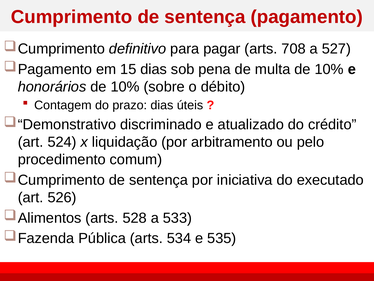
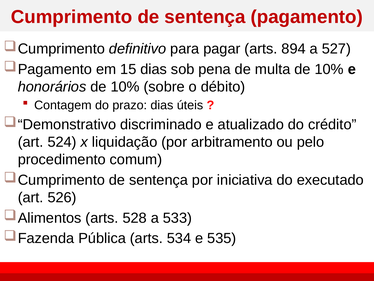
708: 708 -> 894 (294, 49)
